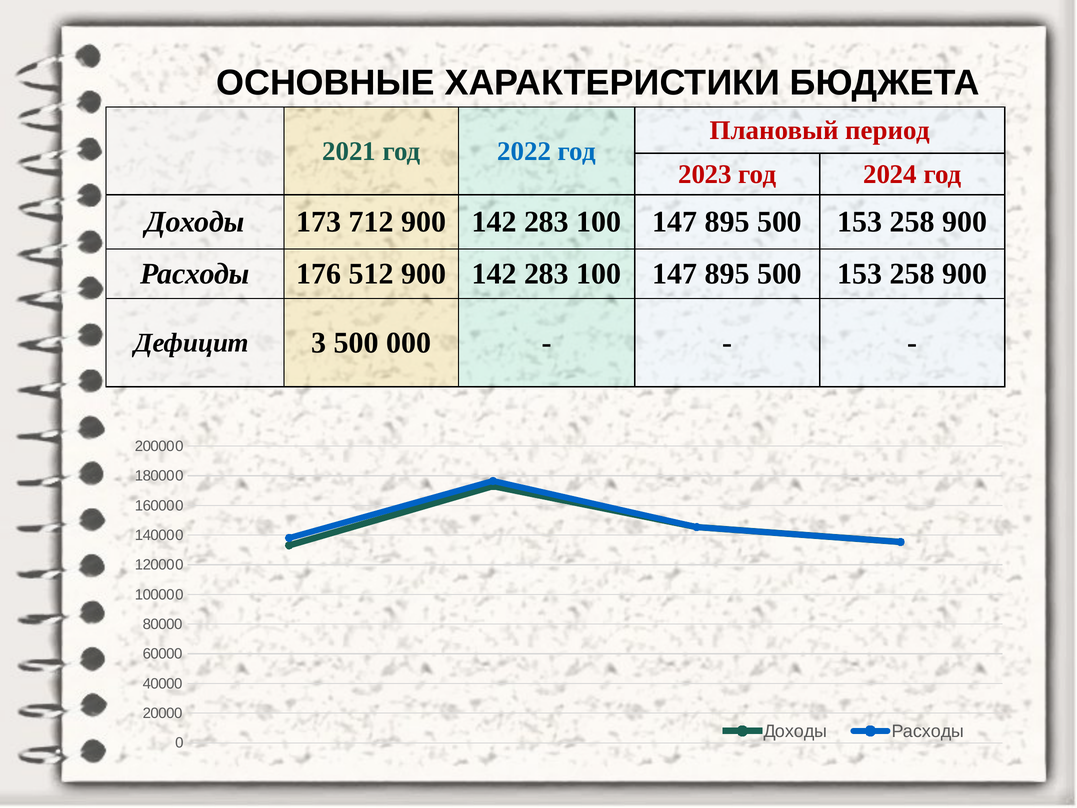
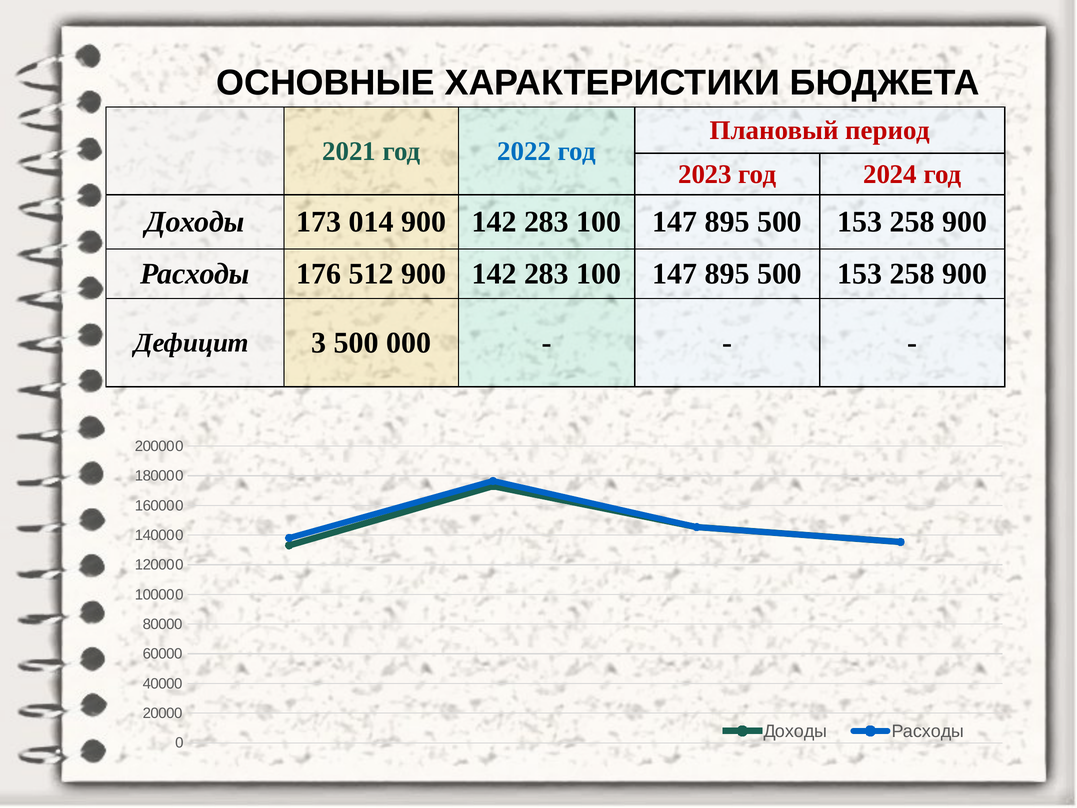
712: 712 -> 014 (371, 222)
